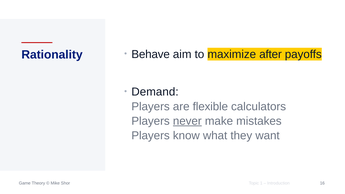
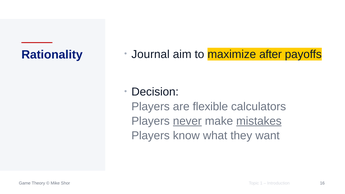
Behave: Behave -> Journal (151, 54)
Demand: Demand -> Decision (155, 92)
mistakes underline: none -> present (259, 121)
